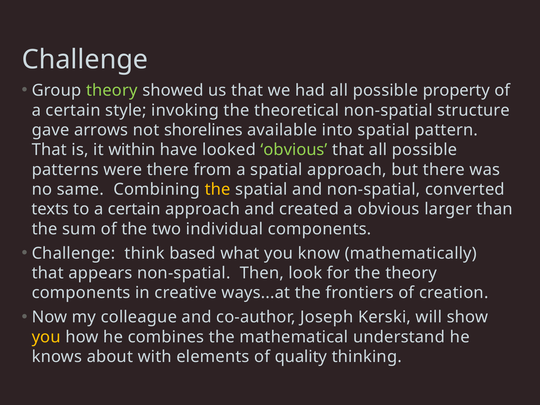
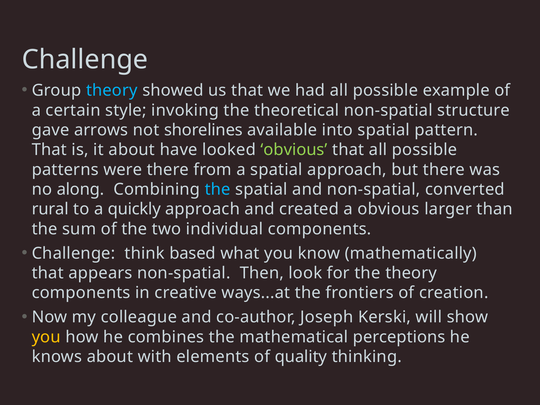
theory colour: light green -> light blue (112, 90)
property: property -> example (456, 90)
it within: within -> about (132, 150)
same: same -> along (81, 189)
the colour: yellow -> light blue (218, 189)
texts: texts -> rural (50, 209)
to a certain: certain -> quickly (134, 209)
understand: understand -> perceptions (399, 337)
